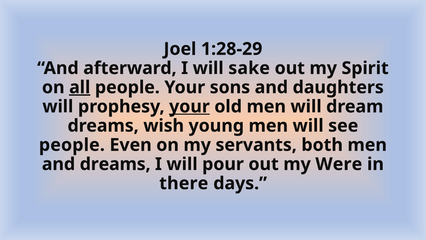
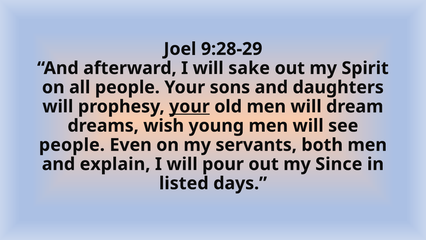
1:28-29: 1:28-29 -> 9:28-29 (232, 49)
all underline: present -> none (80, 87)
and dreams: dreams -> explain (115, 164)
Were: Were -> Since (339, 164)
there: there -> listed (184, 183)
